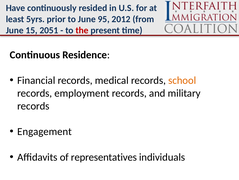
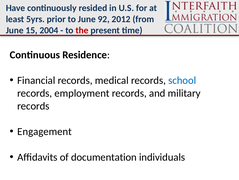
95: 95 -> 92 (104, 19)
2051: 2051 -> 2004 (49, 30)
school colour: orange -> blue (182, 80)
representatives: representatives -> documentation (104, 157)
